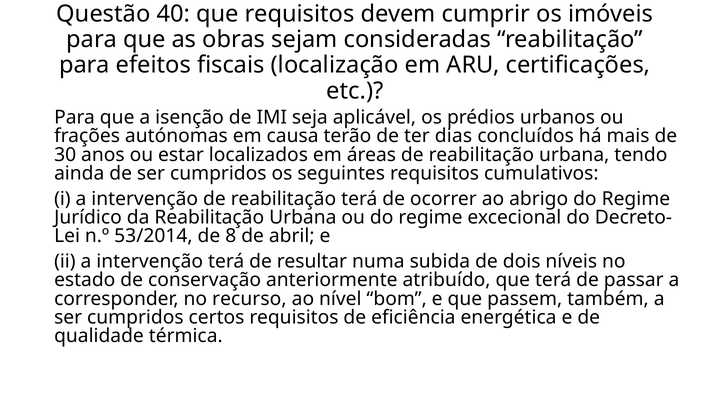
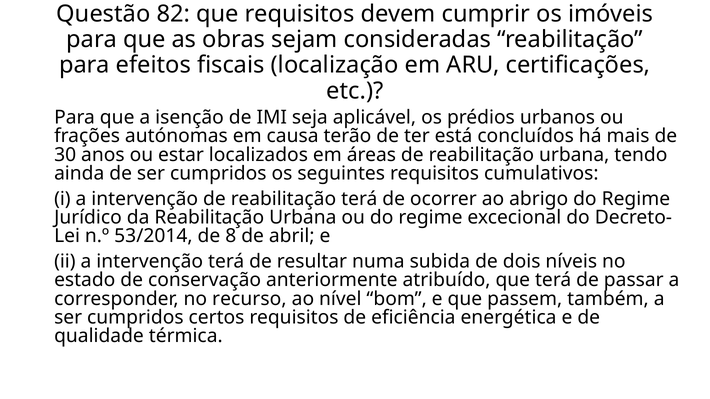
40: 40 -> 82 (173, 14)
dias: dias -> está (454, 136)
